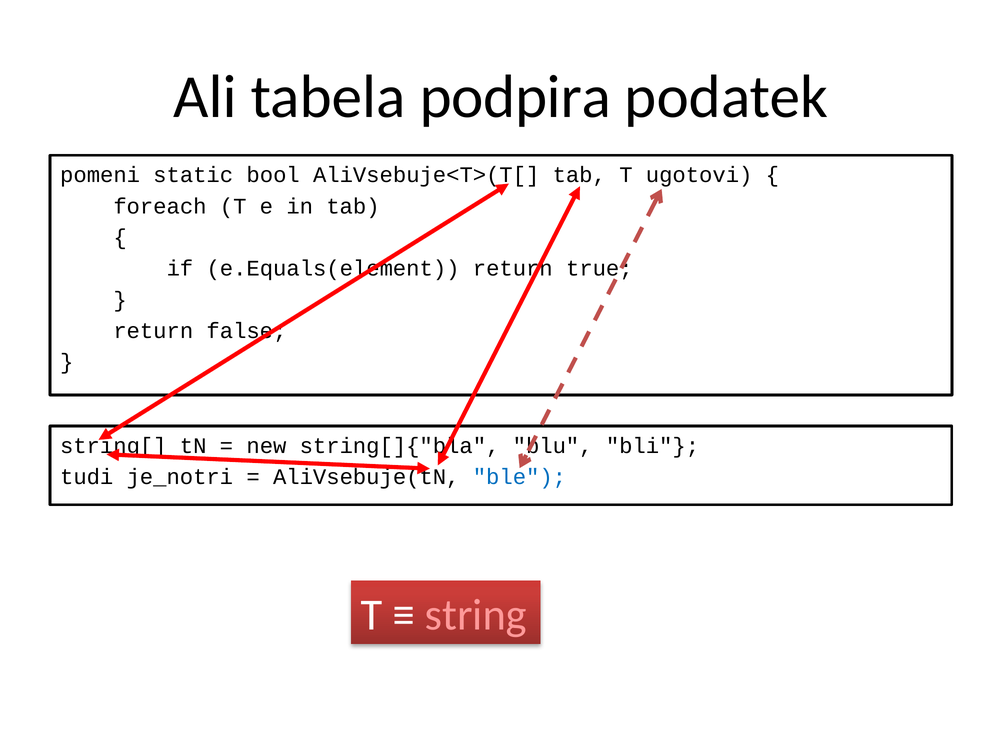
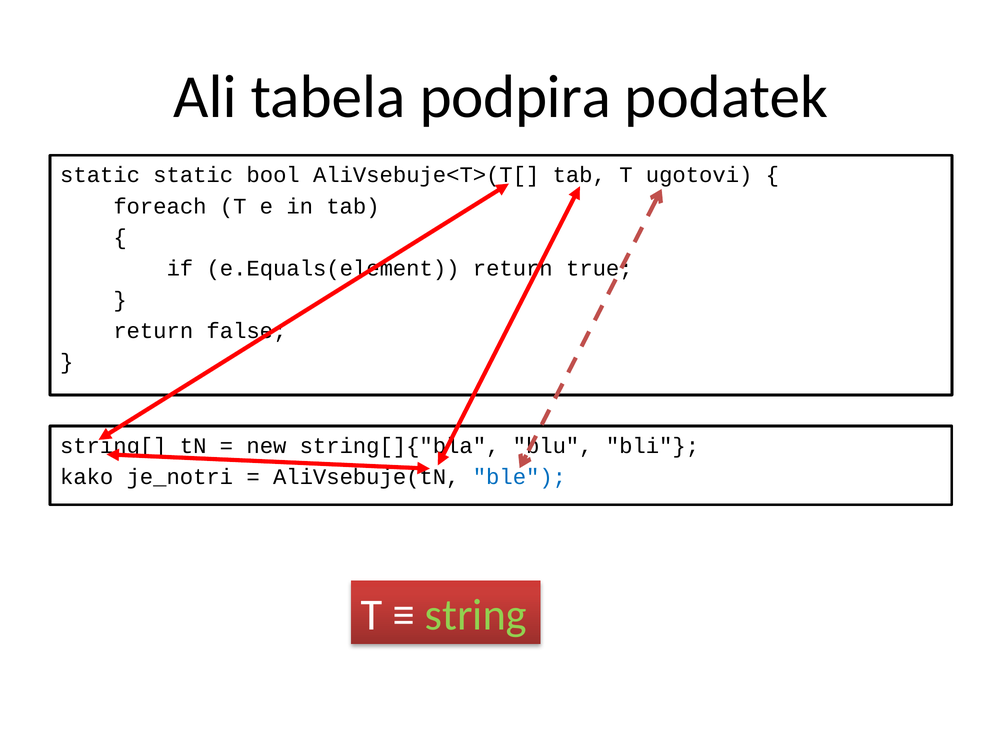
pomeni: pomeni -> static (100, 175)
tudi: tudi -> kako (87, 477)
string colour: pink -> light green (476, 616)
